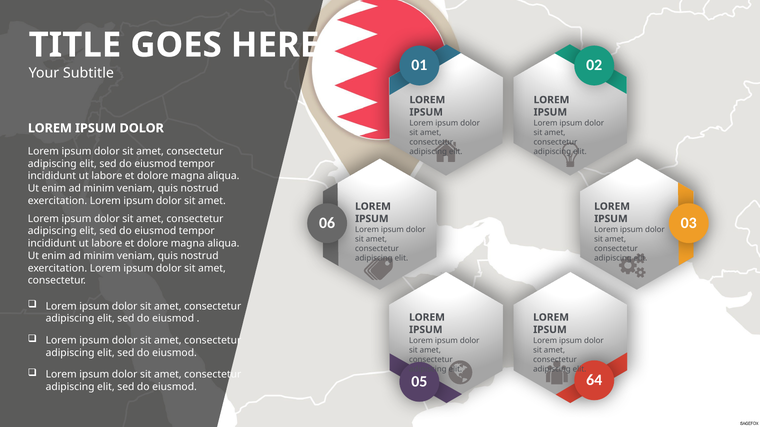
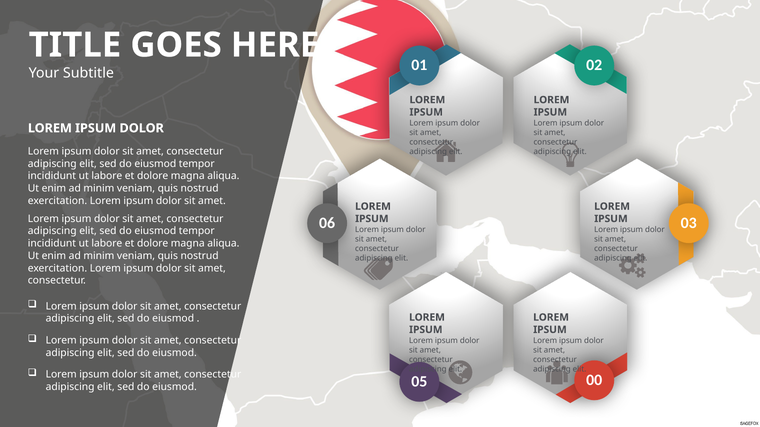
64: 64 -> 00 (594, 380)
